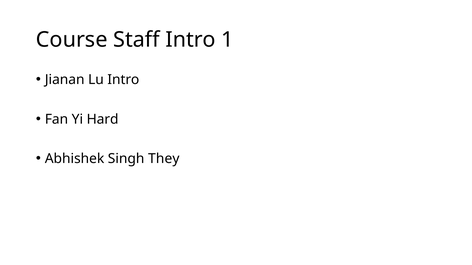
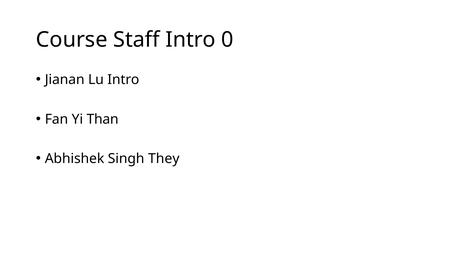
1: 1 -> 0 (227, 40)
Hard: Hard -> Than (103, 119)
